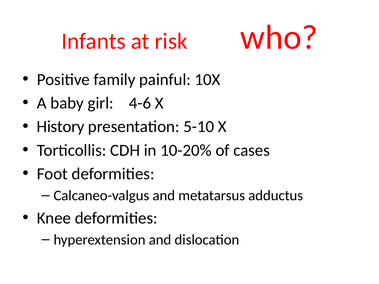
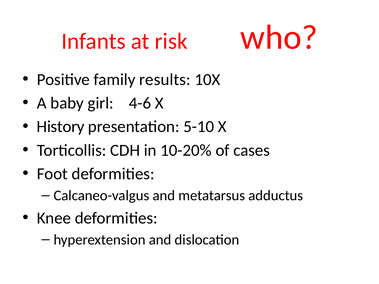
painful: painful -> results (165, 80)
